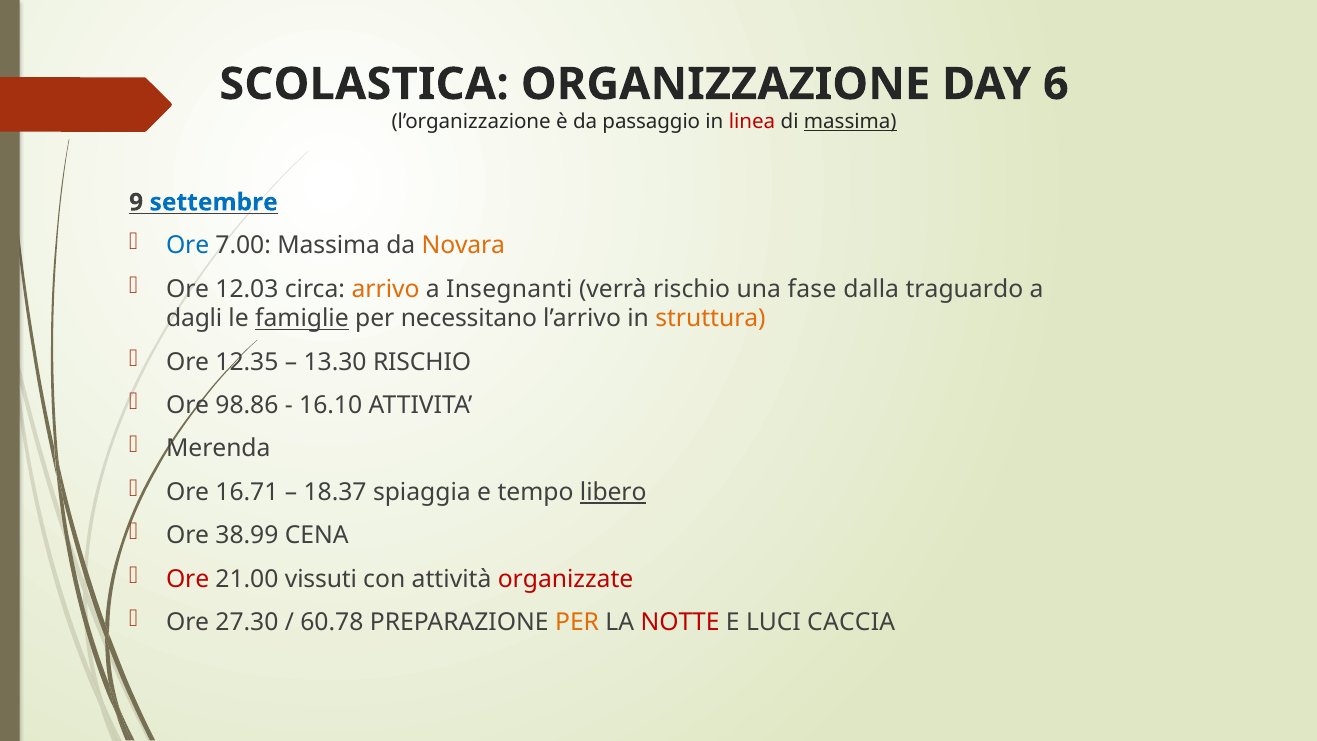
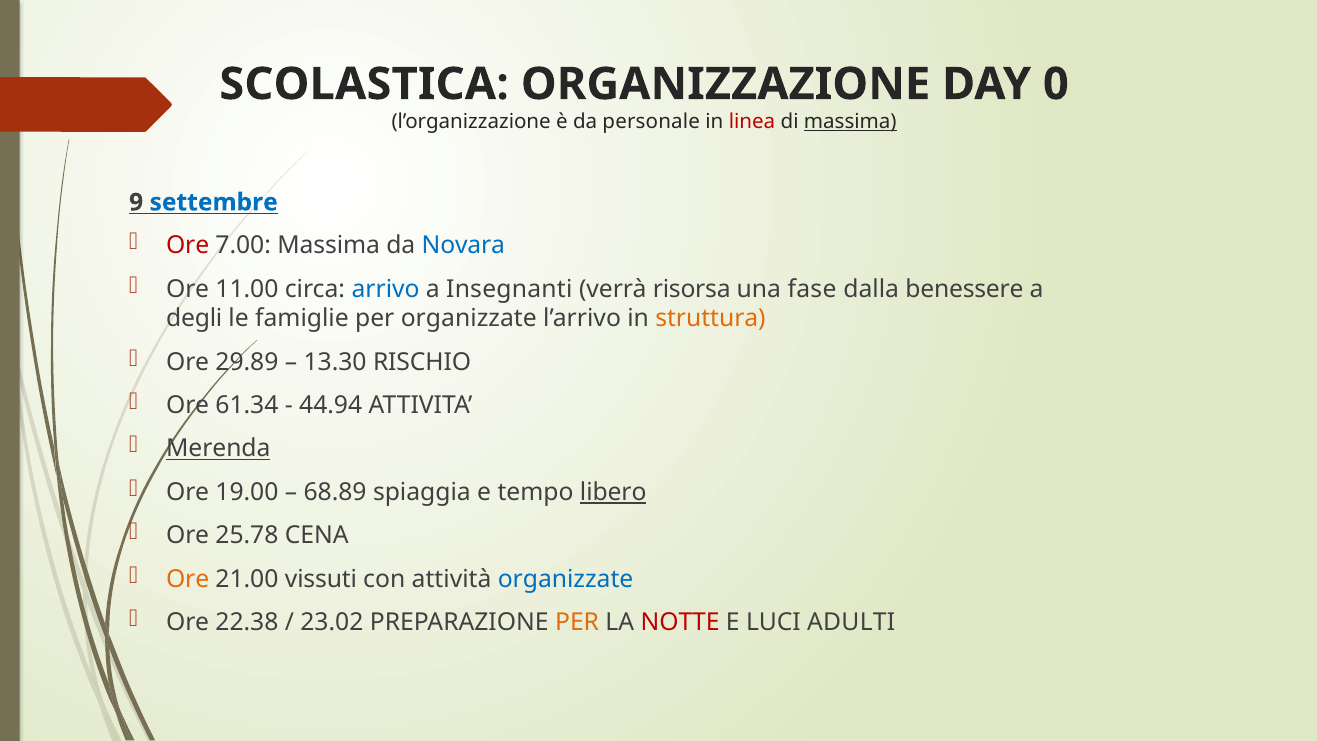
6: 6 -> 0 (1056, 84)
passaggio: passaggio -> personale (651, 122)
Ore colour: blue -> red (188, 246)
Novara colour: orange -> blue (463, 246)
12.03: 12.03 -> 11.00 (247, 289)
arrivo colour: orange -> blue (386, 289)
verrà rischio: rischio -> risorsa (692, 289)
traguardo: traguardo -> benessere (964, 289)
dagli: dagli -> degli (194, 319)
famiglie underline: present -> none (302, 319)
per necessitano: necessitano -> organizzate (469, 319)
12.35: 12.35 -> 29.89 (247, 362)
98.86: 98.86 -> 61.34 (247, 405)
16.10: 16.10 -> 44.94 (331, 405)
Merenda underline: none -> present (218, 449)
16.71: 16.71 -> 19.00 (247, 492)
18.37: 18.37 -> 68.89 (335, 492)
38.99: 38.99 -> 25.78 (247, 535)
Ore colour: red -> orange (188, 579)
organizzate colour: red -> blue (566, 579)
27.30: 27.30 -> 22.38 (247, 622)
60.78: 60.78 -> 23.02 (332, 622)
CACCIA: CACCIA -> ADULTI (851, 622)
